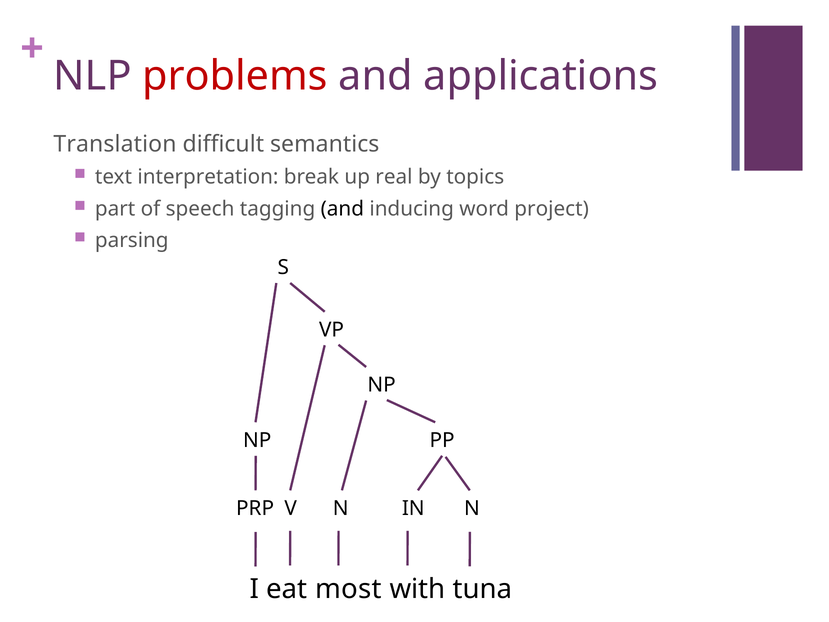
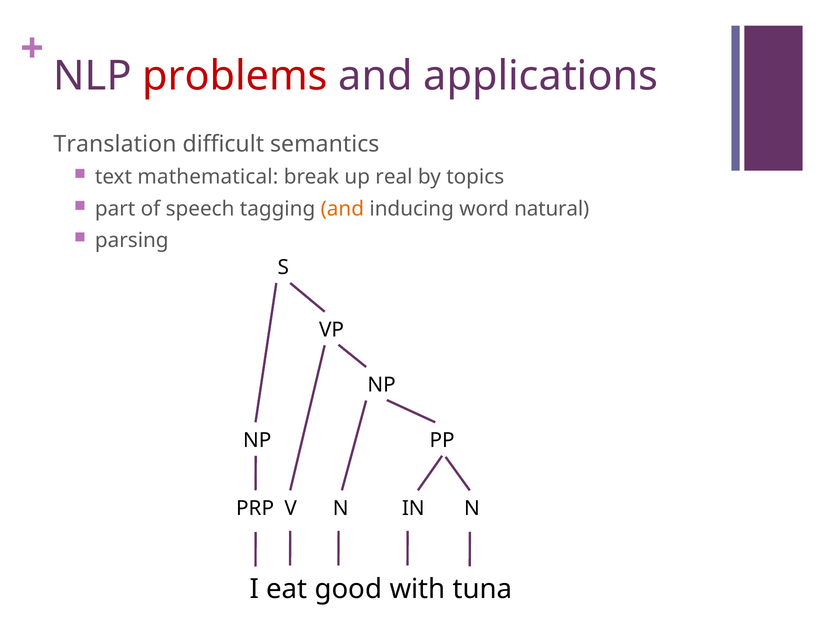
interpretation: interpretation -> mathematical (208, 177)
and colour: black -> orange (342, 209)
project: project -> natural (552, 209)
most: most -> good (348, 589)
